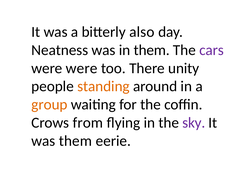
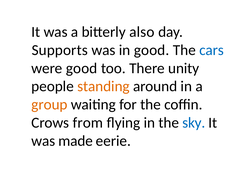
Neatness: Neatness -> Supports (60, 50)
in them: them -> good (152, 50)
cars colour: purple -> blue (212, 50)
were were: were -> good (82, 68)
sky colour: purple -> blue (194, 123)
was them: them -> made (76, 141)
